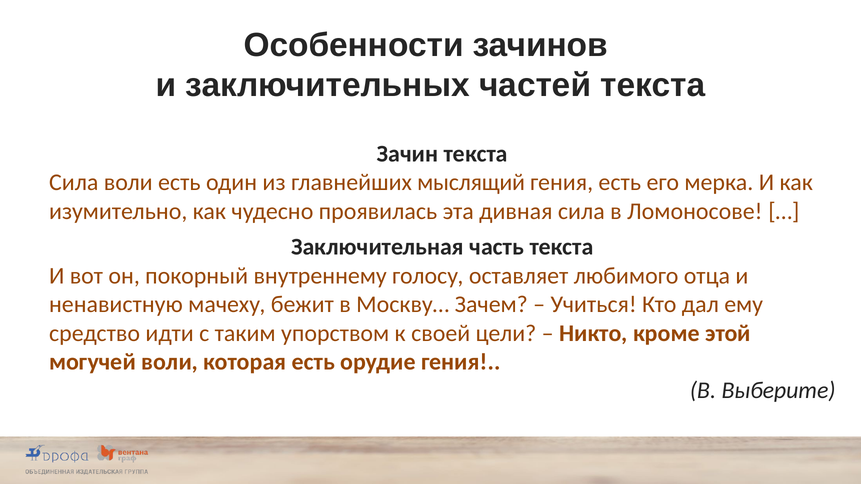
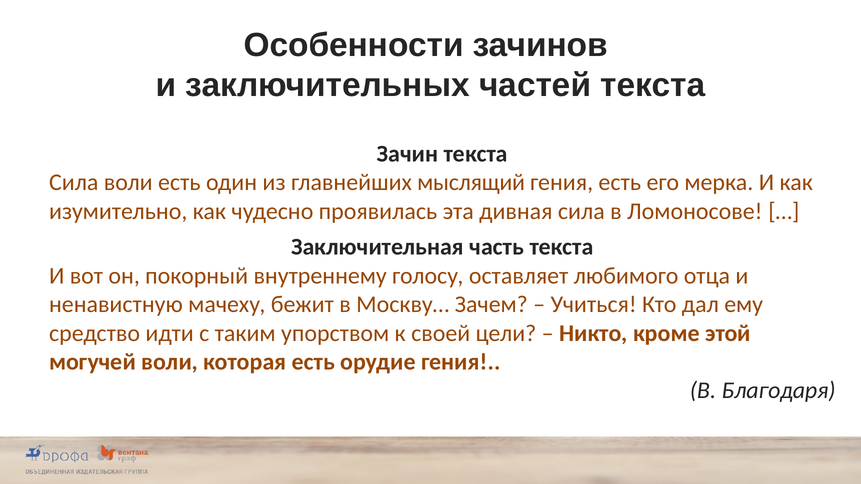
Выберите: Выберите -> Благодаря (779, 391)
